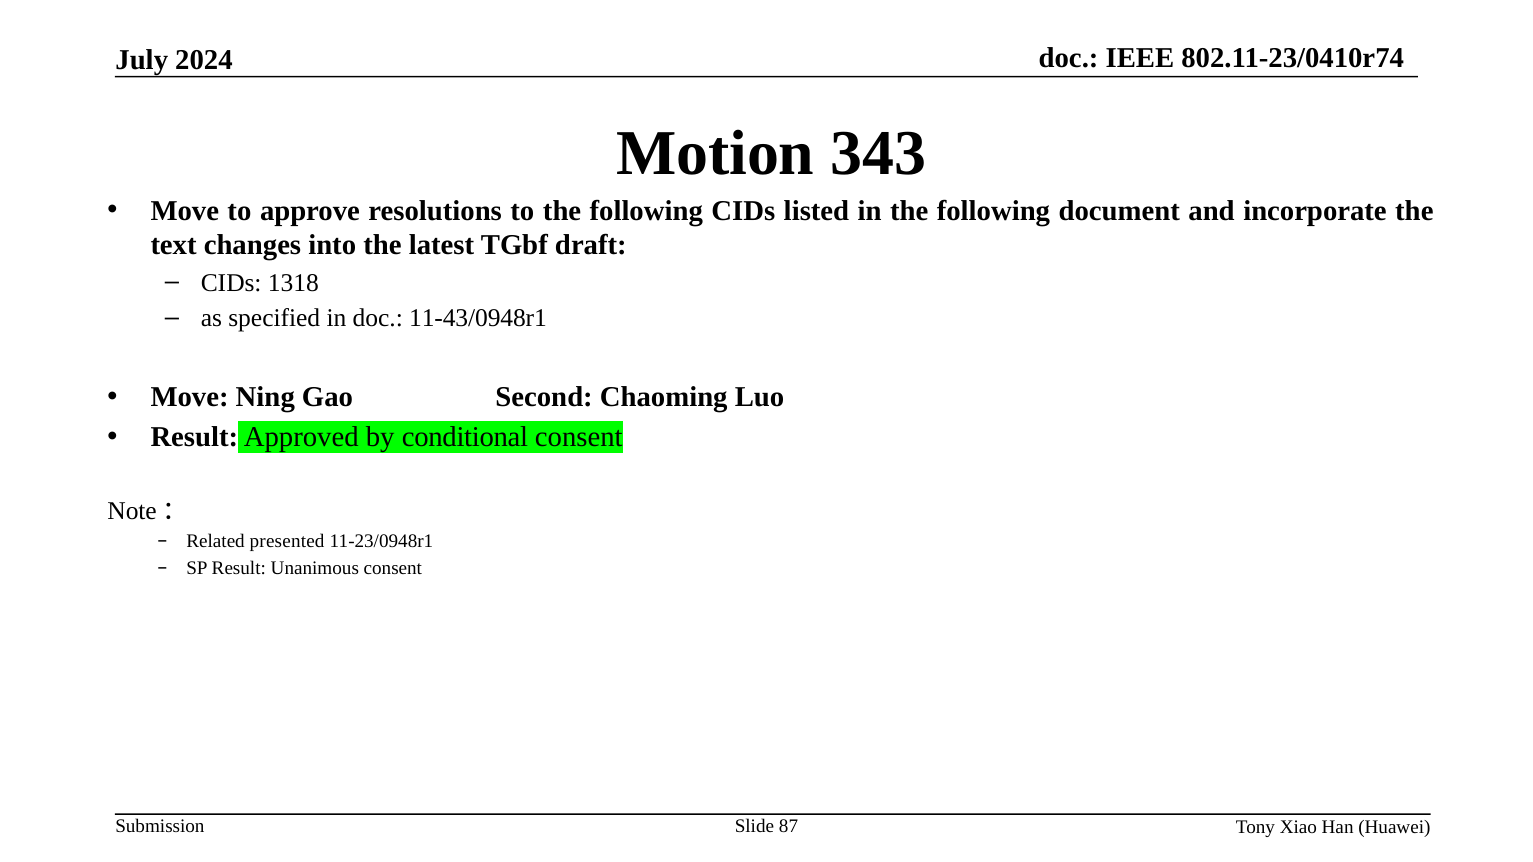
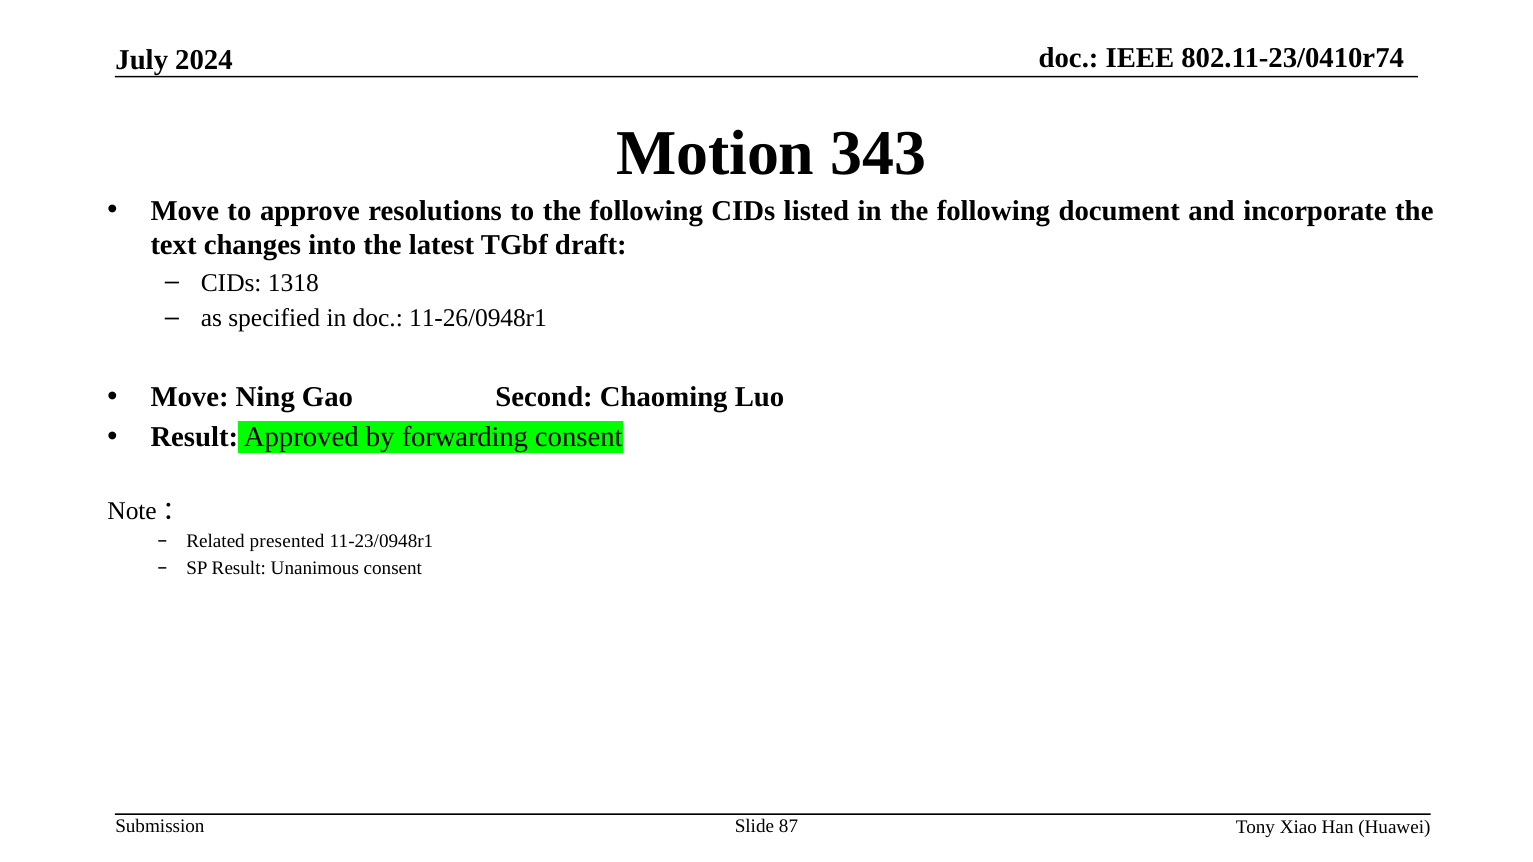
11-43/0948r1: 11-43/0948r1 -> 11-26/0948r1 (478, 319)
conditional: conditional -> forwarding (465, 438)
